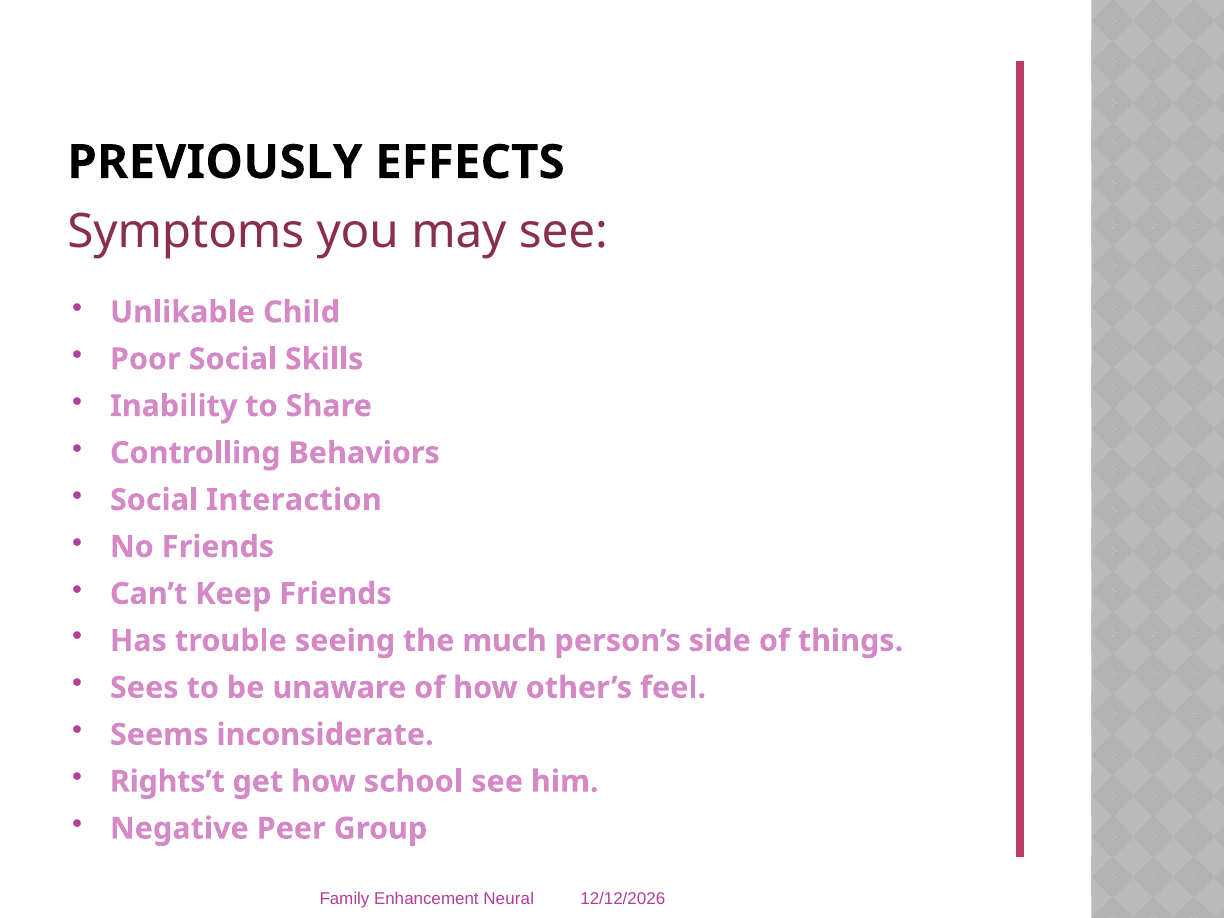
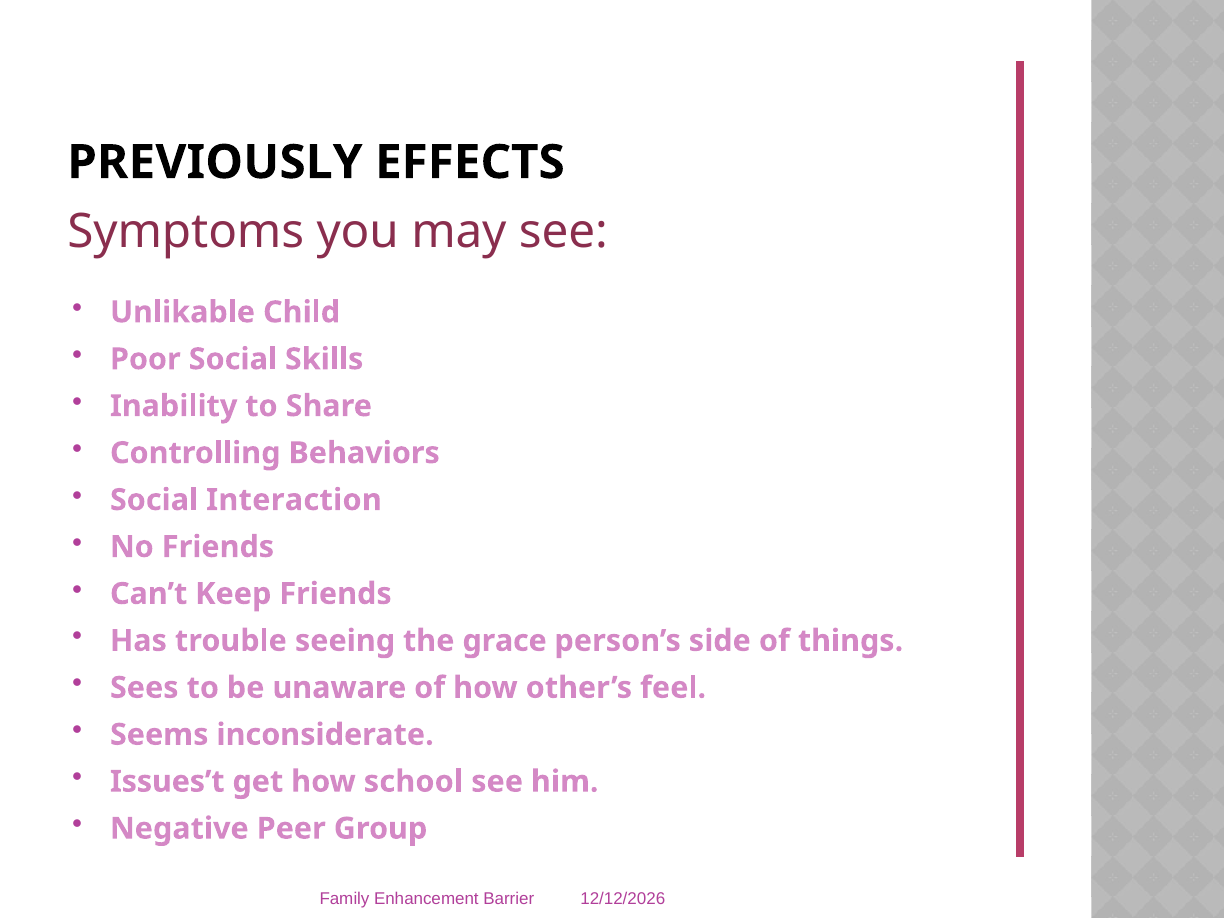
much: much -> grace (505, 641)
Rights’t: Rights’t -> Issues’t (167, 782)
Neural: Neural -> Barrier (509, 899)
